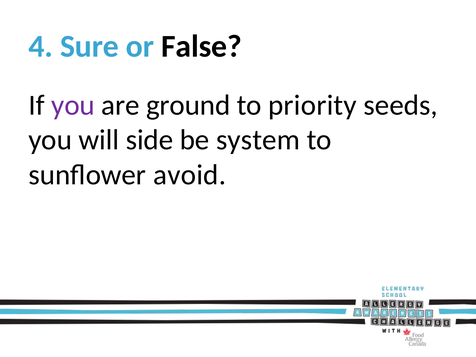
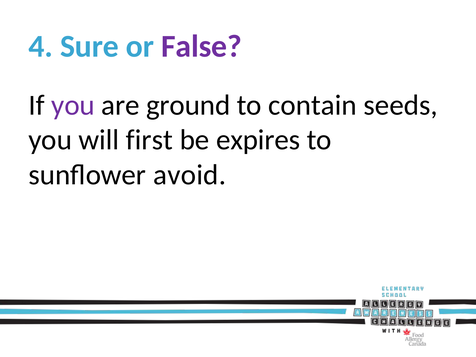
False colour: black -> purple (201, 46)
priority: priority -> contain (312, 105)
side: side -> first (149, 140)
system: system -> expires (258, 140)
